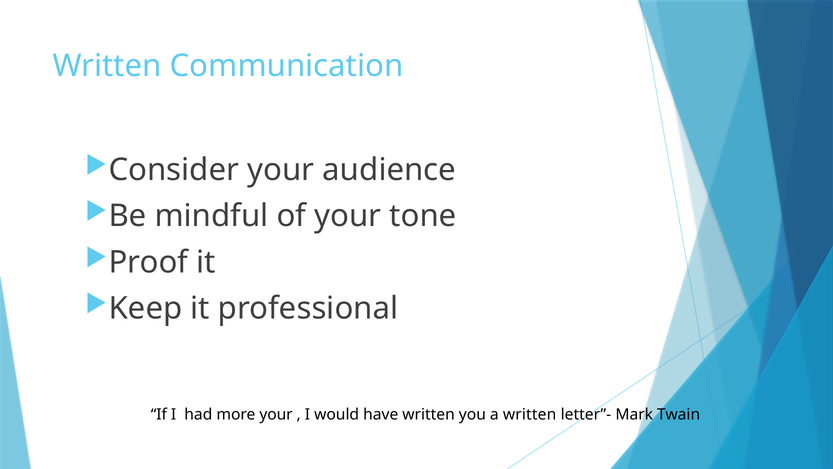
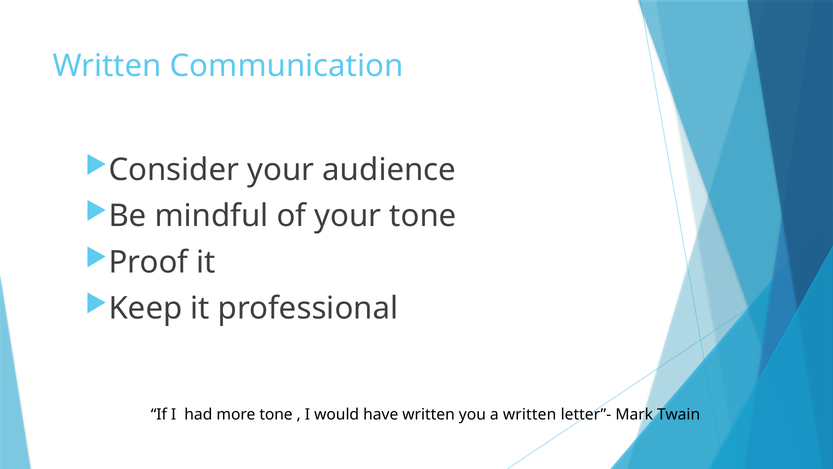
more your: your -> tone (276, 414)
